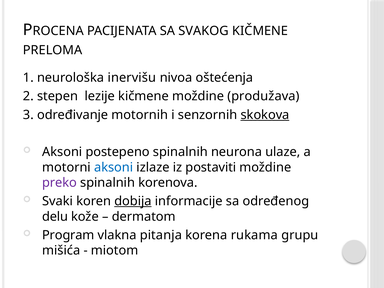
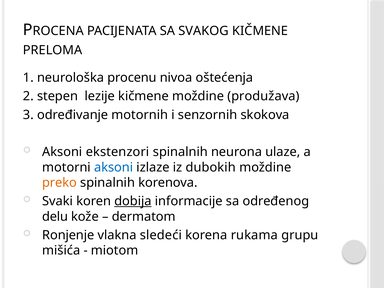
inervišu: inervišu -> procenu (132, 78)
skokova underline: present -> none (265, 115)
postepeno: postepeno -> ekstenzori (118, 152)
postaviti: postaviti -> dubokih (211, 167)
preko colour: purple -> orange (60, 183)
Program: Program -> Ronjenje (68, 235)
pitanja: pitanja -> sledeći (161, 235)
